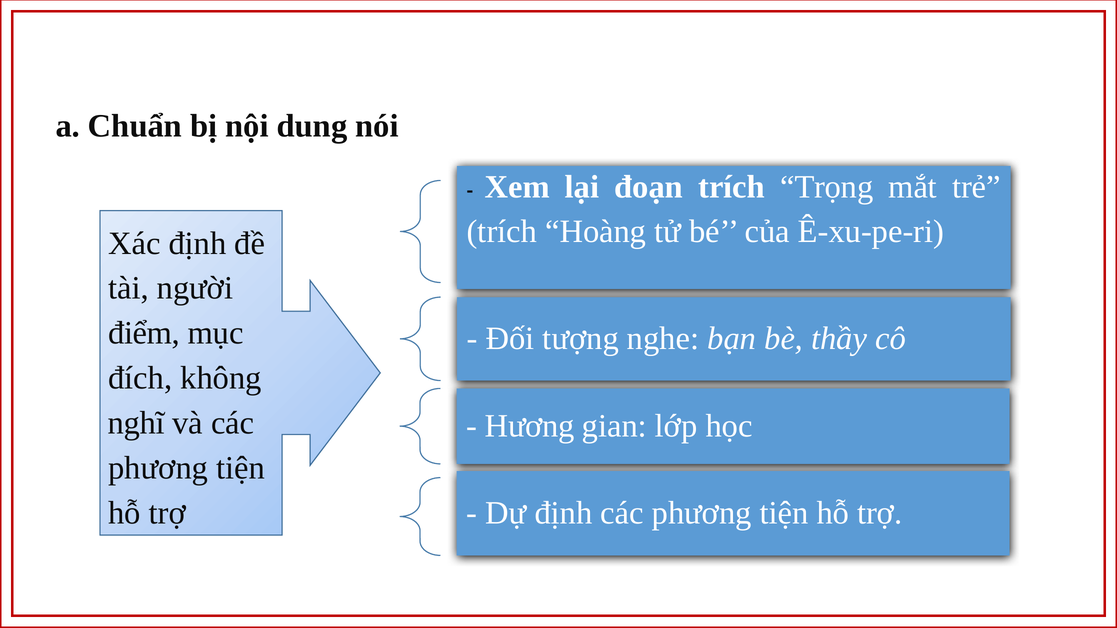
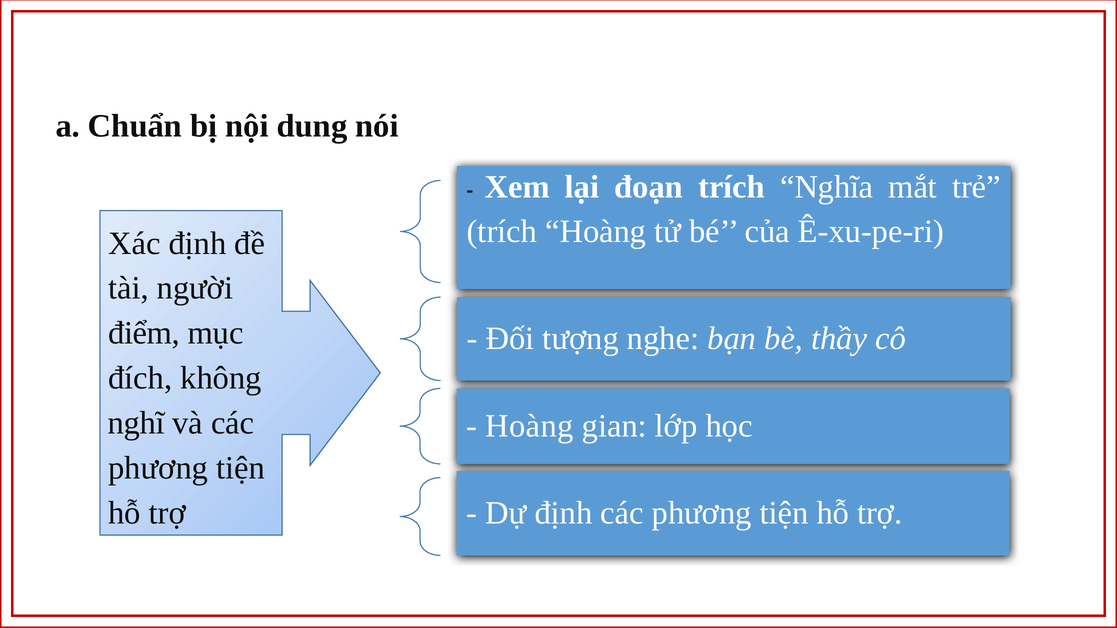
Trọng: Trọng -> Nghĩa (827, 187)
Hương: Hương -> Hoàng (529, 426)
